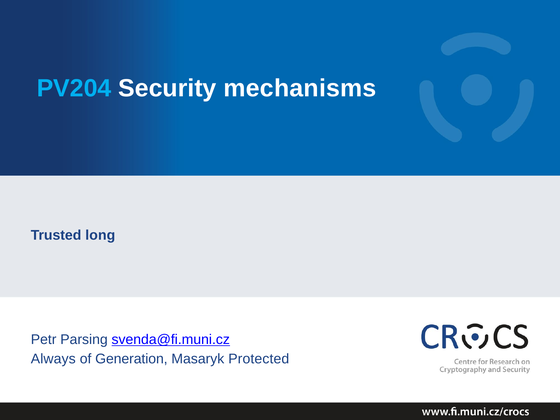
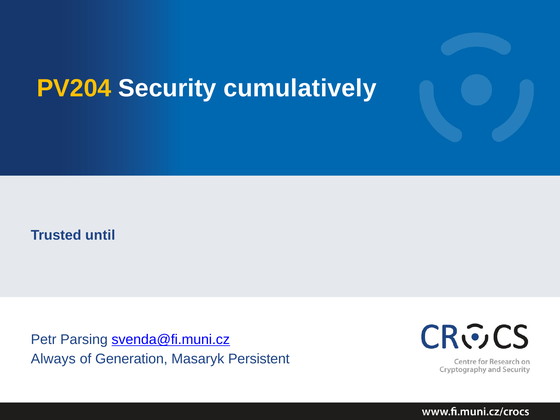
PV204 colour: light blue -> yellow (74, 88)
mechanisms: mechanisms -> cumulatively (300, 88)
long: long -> until (100, 235)
Protected: Protected -> Persistent (259, 359)
